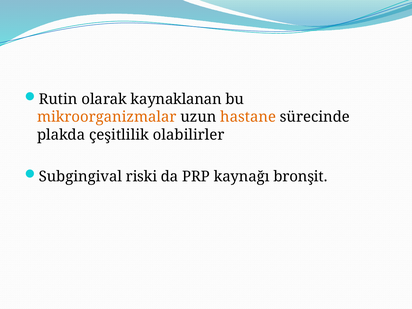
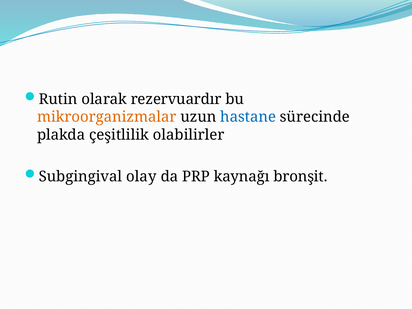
kaynaklanan: kaynaklanan -> rezervuardır (176, 99)
hastane colour: orange -> blue (248, 117)
riski: riski -> olay (141, 177)
